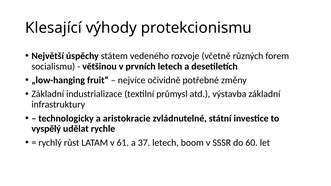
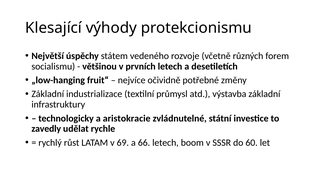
vyspělý: vyspělý -> zavedly (46, 129)
61: 61 -> 69 (123, 143)
37: 37 -> 66 (144, 143)
